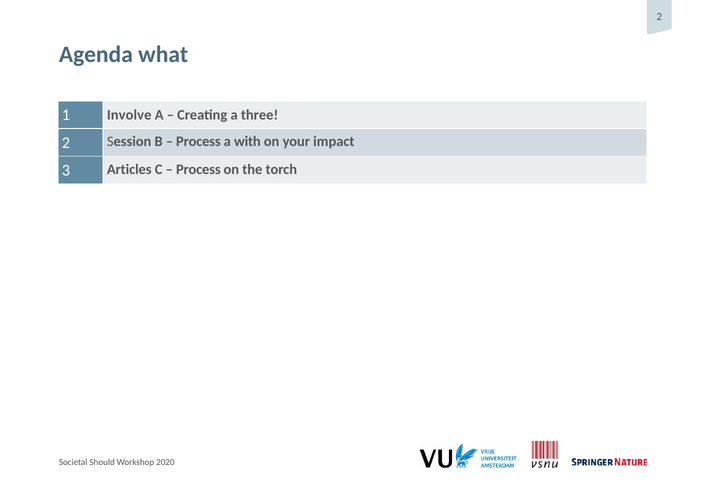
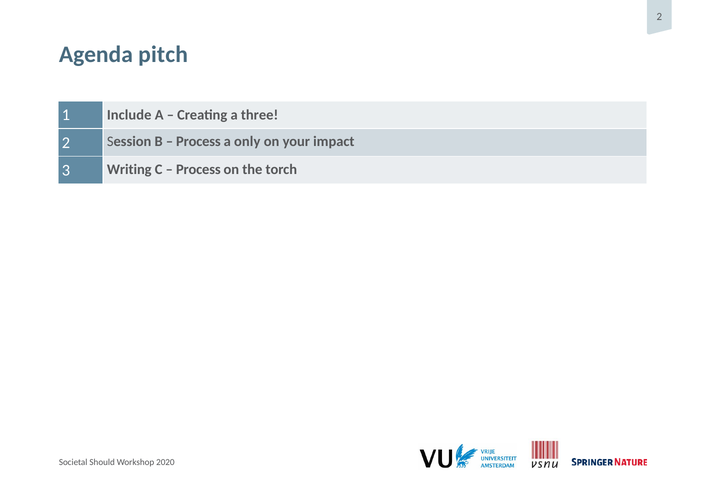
what: what -> pitch (163, 54)
Involve: Involve -> Include (129, 115)
with: with -> only (247, 141)
Articles: Articles -> Writing (129, 169)
